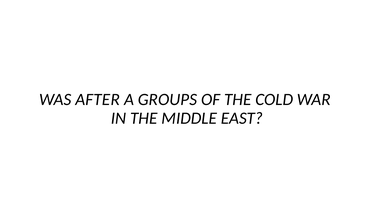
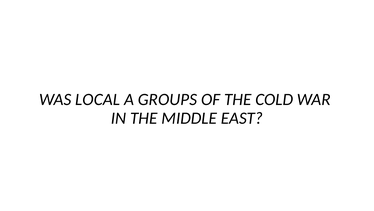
AFTER: AFTER -> LOCAL (98, 99)
